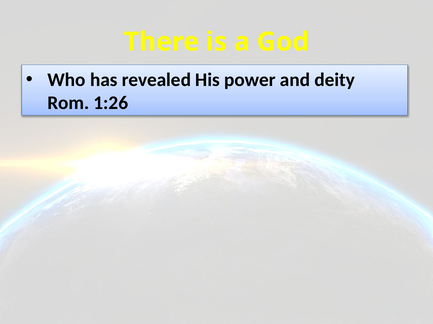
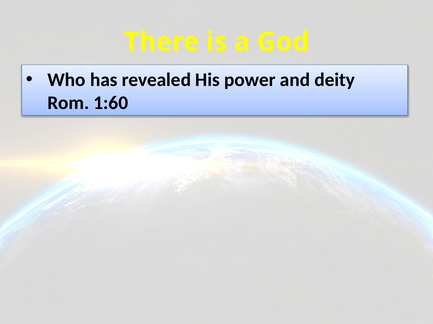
1:26: 1:26 -> 1:60 (111, 103)
